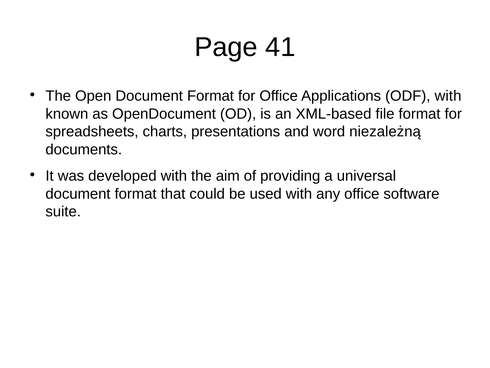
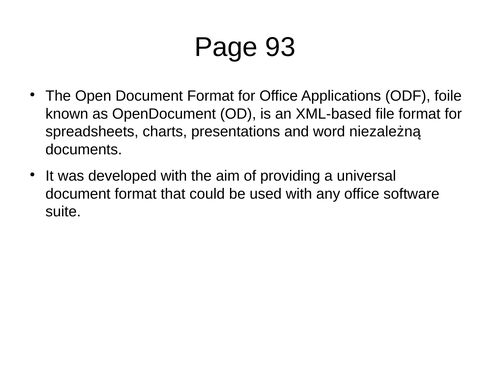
41: 41 -> 93 (280, 47)
ODF with: with -> foile (448, 96)
